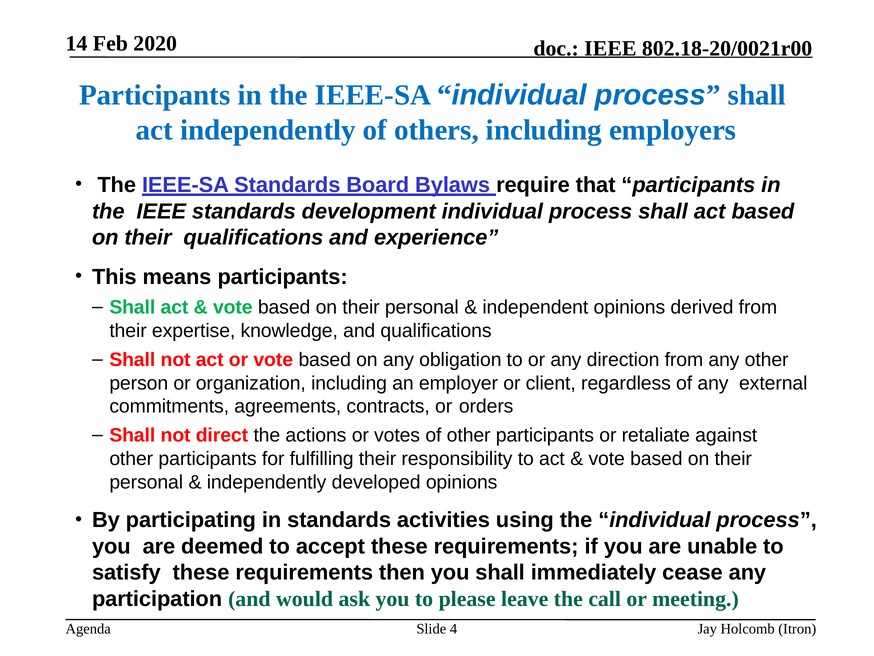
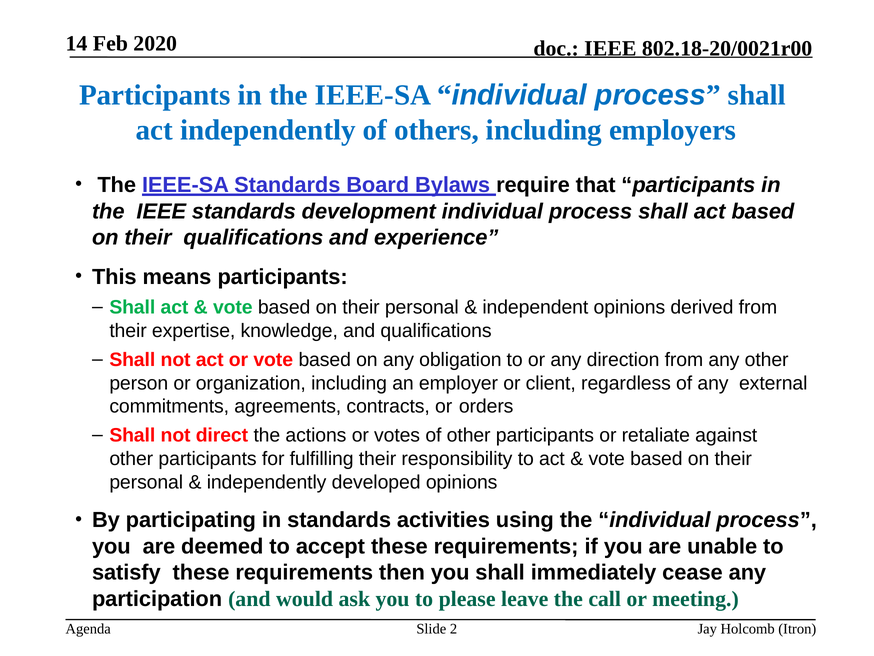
4: 4 -> 2 (454, 629)
